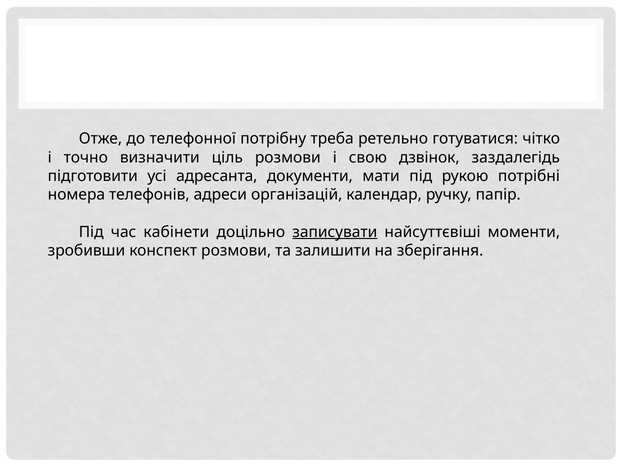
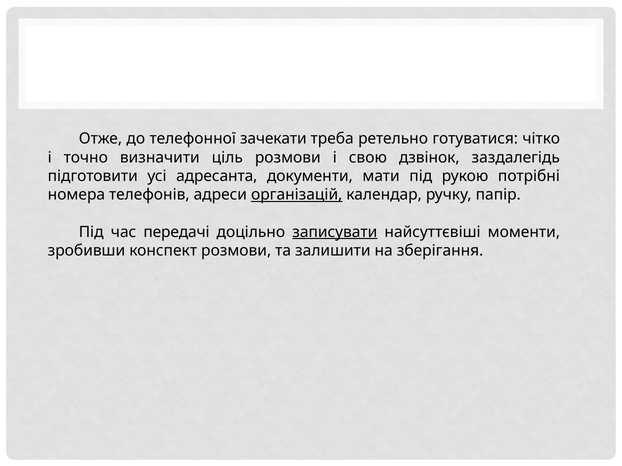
потрібну: потрібну -> зачекати (273, 139)
організацій underline: none -> present (297, 195)
кабінети: кабінети -> передачі (177, 232)
